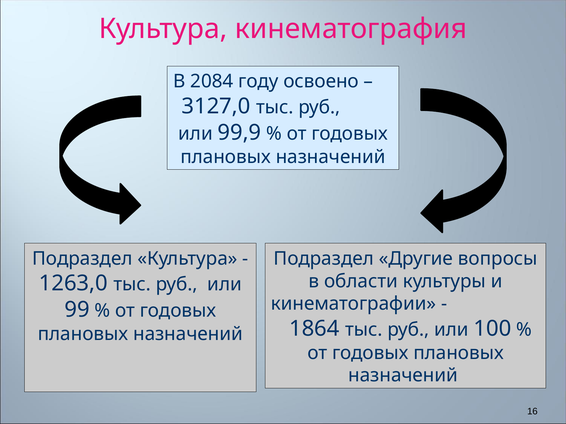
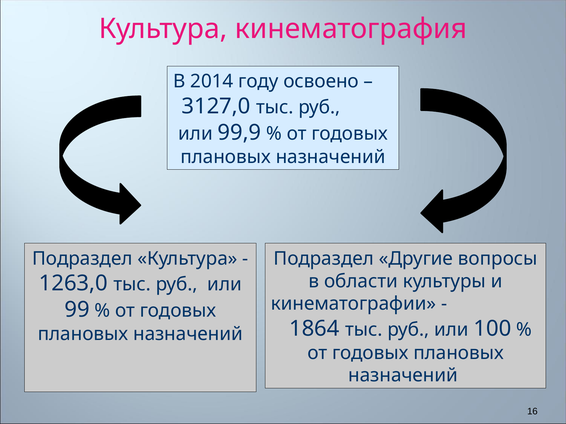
2084: 2084 -> 2014 (212, 82)
